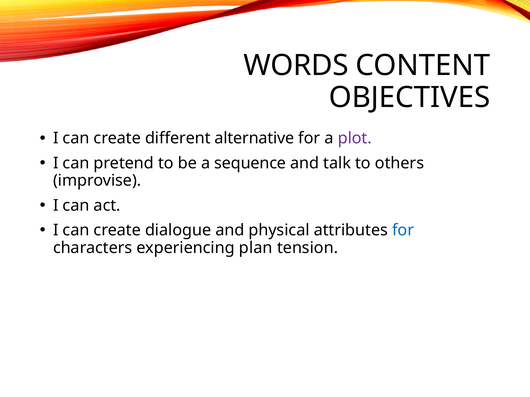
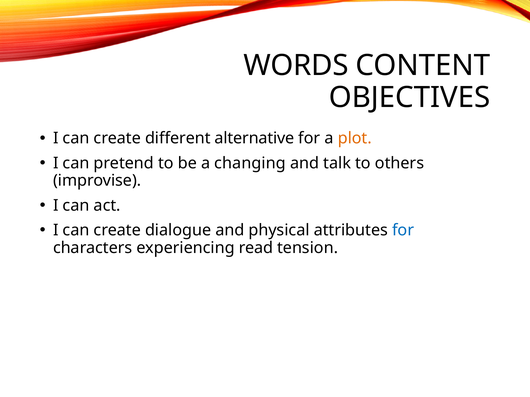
plot colour: purple -> orange (355, 138)
sequence: sequence -> changing (250, 163)
plan: plan -> read (256, 248)
